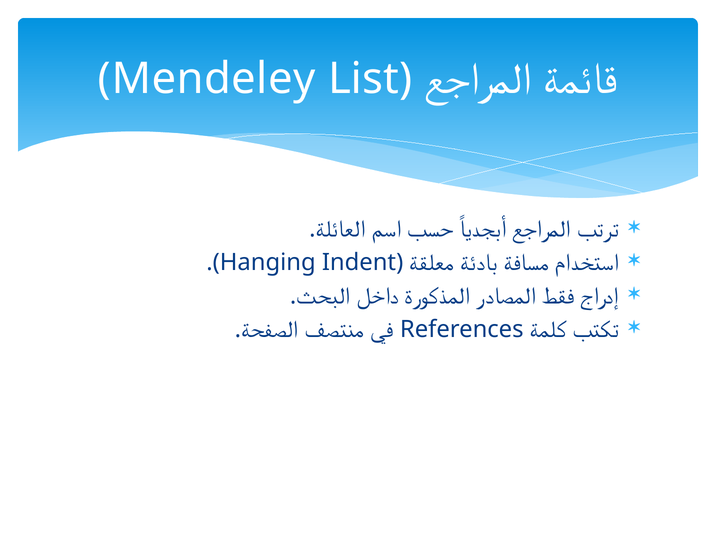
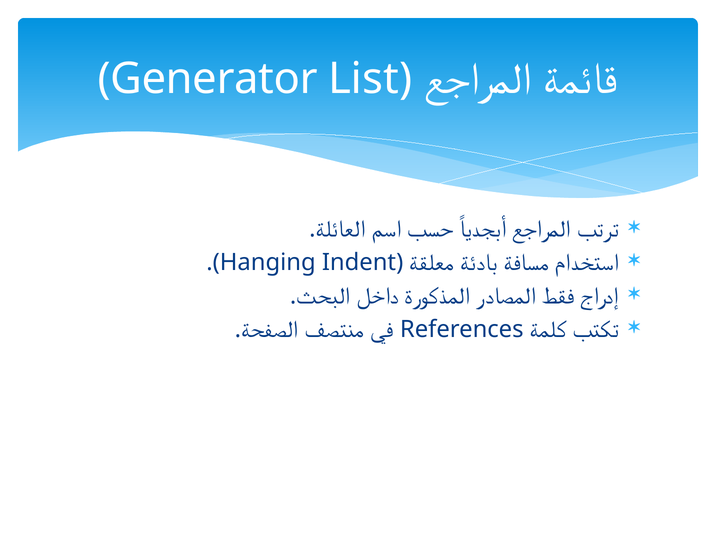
Mendeley: Mendeley -> Generator (214, 78)
